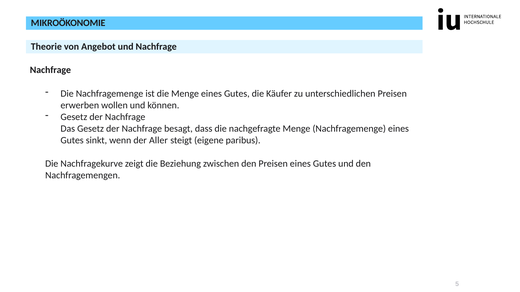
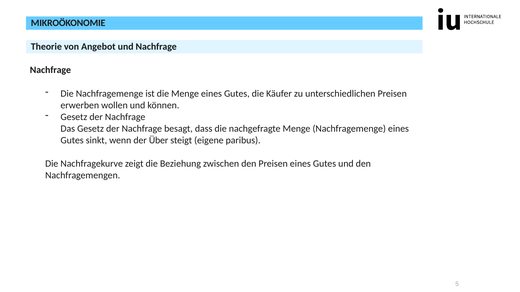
Aller: Aller -> Über (159, 140)
